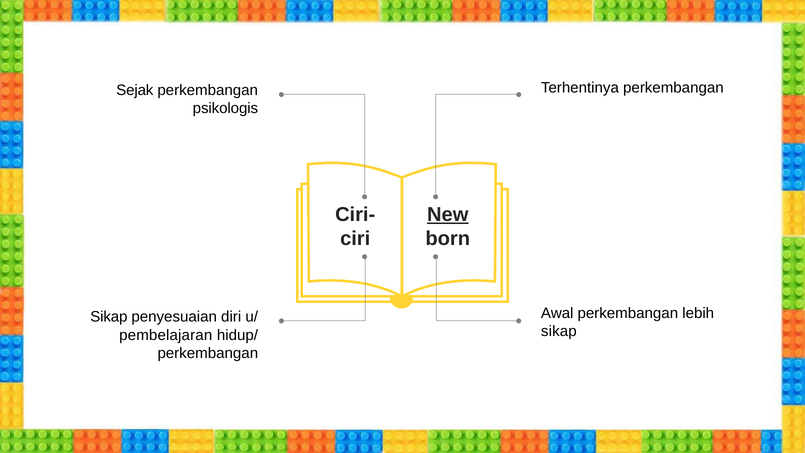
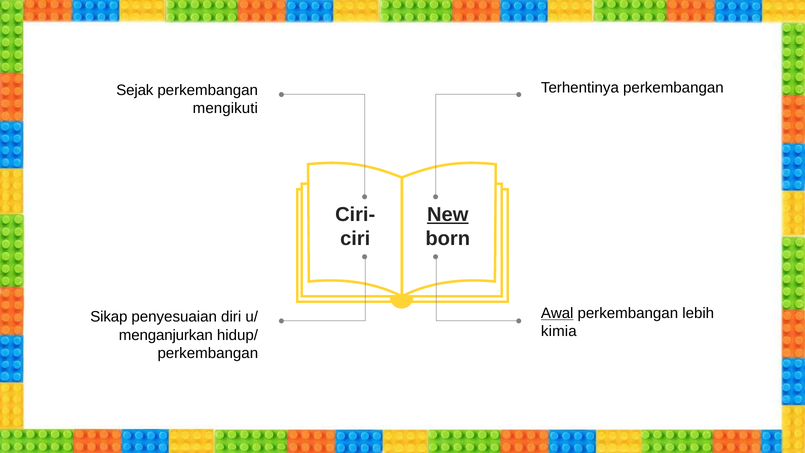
psikologis: psikologis -> mengikuti (225, 108)
Awal underline: none -> present (557, 313)
sikap: sikap -> kimia (559, 331)
pembelajaran: pembelajaran -> menganjurkan (166, 335)
